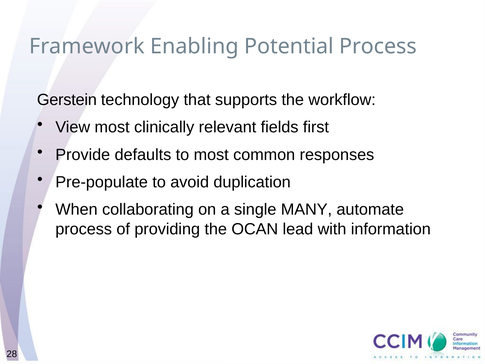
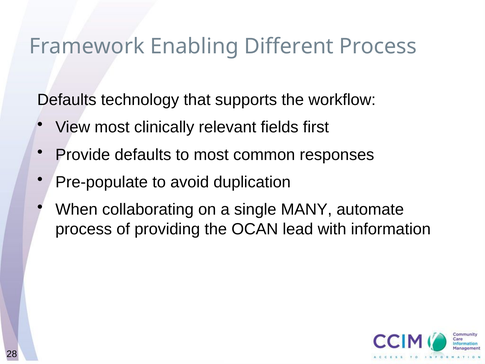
Potential: Potential -> Different (289, 46)
Gerstein: Gerstein -> Defaults (67, 100)
